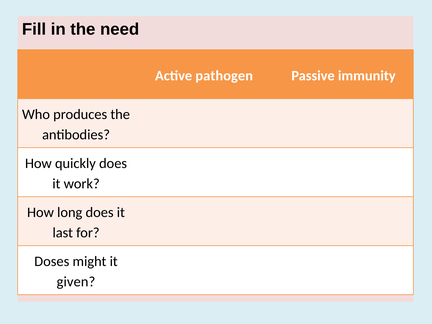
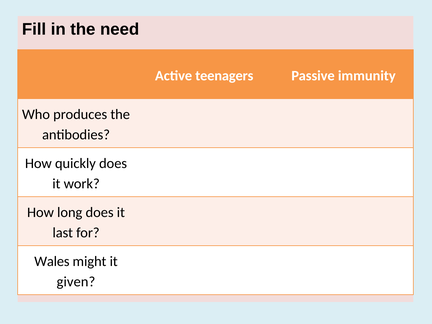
pathogen: pathogen -> teenagers (224, 76)
Doses: Doses -> Wales (52, 262)
